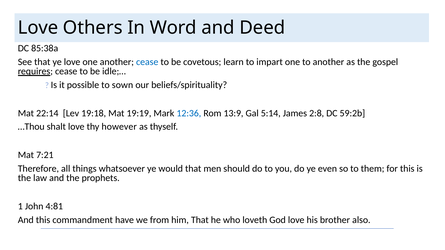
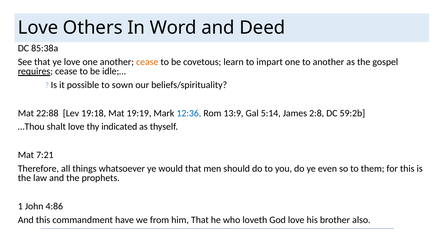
cease colour: blue -> orange (147, 62)
22:14: 22:14 -> 22:88 (47, 113)
however: however -> indicated (119, 127)
4:81: 4:81 -> 4:86 (54, 207)
